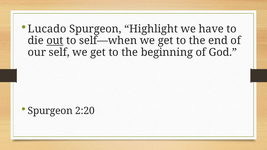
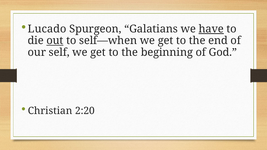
Highlight: Highlight -> Galatians (151, 29)
have underline: none -> present (211, 29)
Spurgeon: Spurgeon -> Christian (50, 111)
